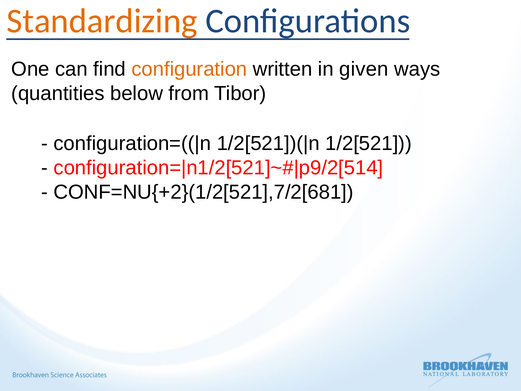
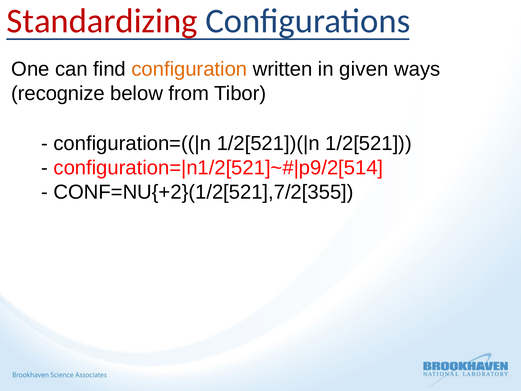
Standardizing colour: orange -> red (102, 21)
quantities: quantities -> recognize (58, 93)
CONF=NU{+2}(1/2[521],7/2[681: CONF=NU{+2}(1/2[521],7/2[681 -> CONF=NU{+2}(1/2[521],7/2[355 (204, 192)
